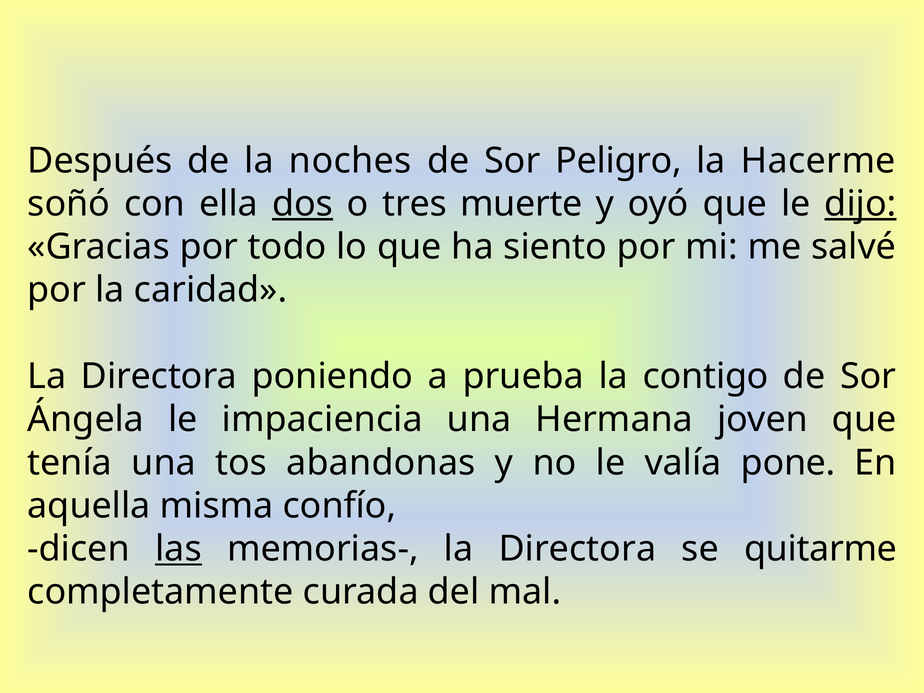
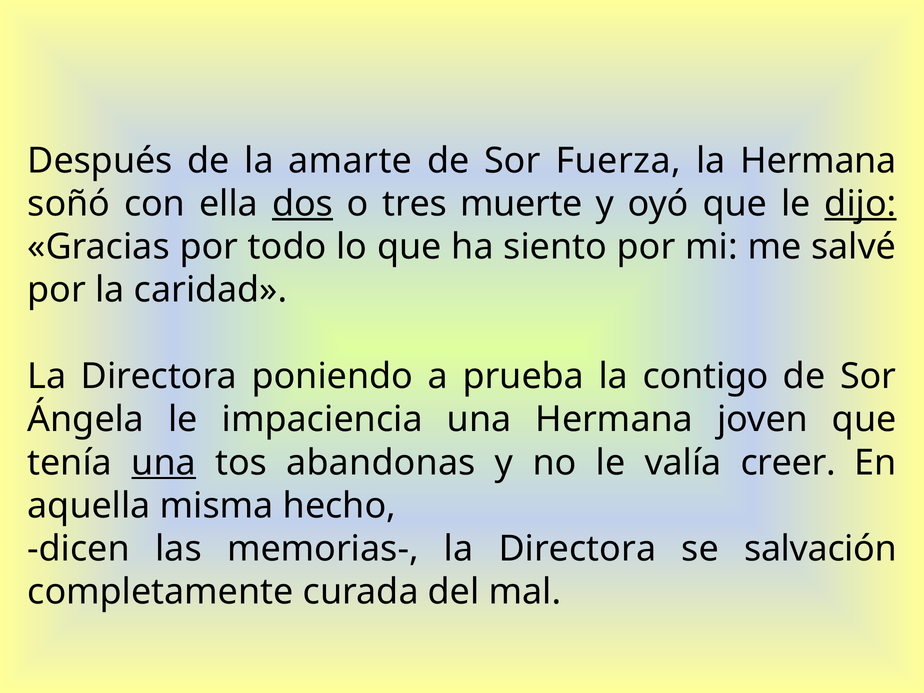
noches: noches -> amarte (350, 161)
Peligro: Peligro -> Fuerza (618, 161)
la Hacerme: Hacerme -> Hermana (818, 161)
una underline: none -> present (164, 463)
pone: pone -> creer (788, 463)
confío: confío -> hecho (339, 506)
las underline: present -> none (179, 549)
quitarme: quitarme -> salvación (821, 549)
